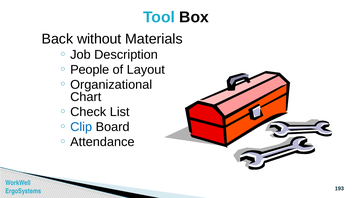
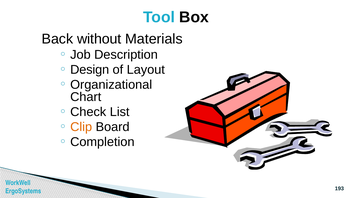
People: People -> Design (90, 70)
Clip colour: blue -> orange (81, 127)
Attendance: Attendance -> Completion (102, 142)
